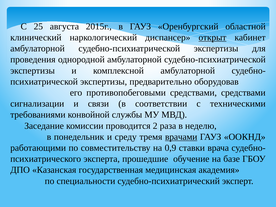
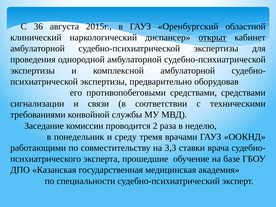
25: 25 -> 36 (38, 26)
врачами underline: present -> none (181, 137)
0,9: 0,9 -> 3,3 (170, 148)
